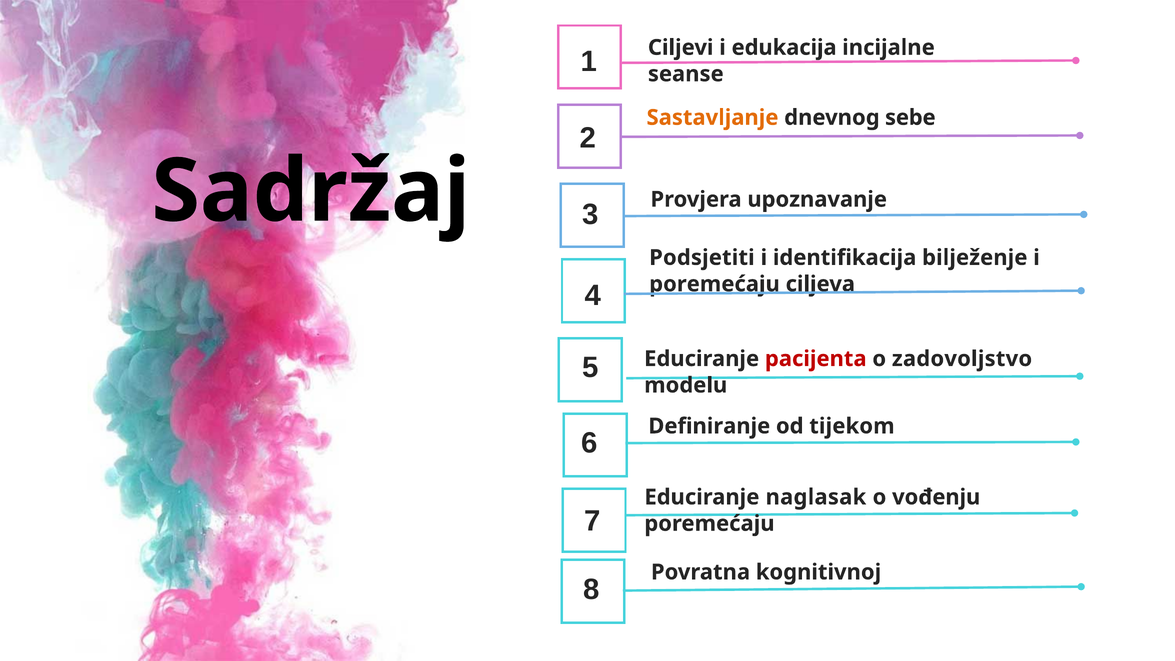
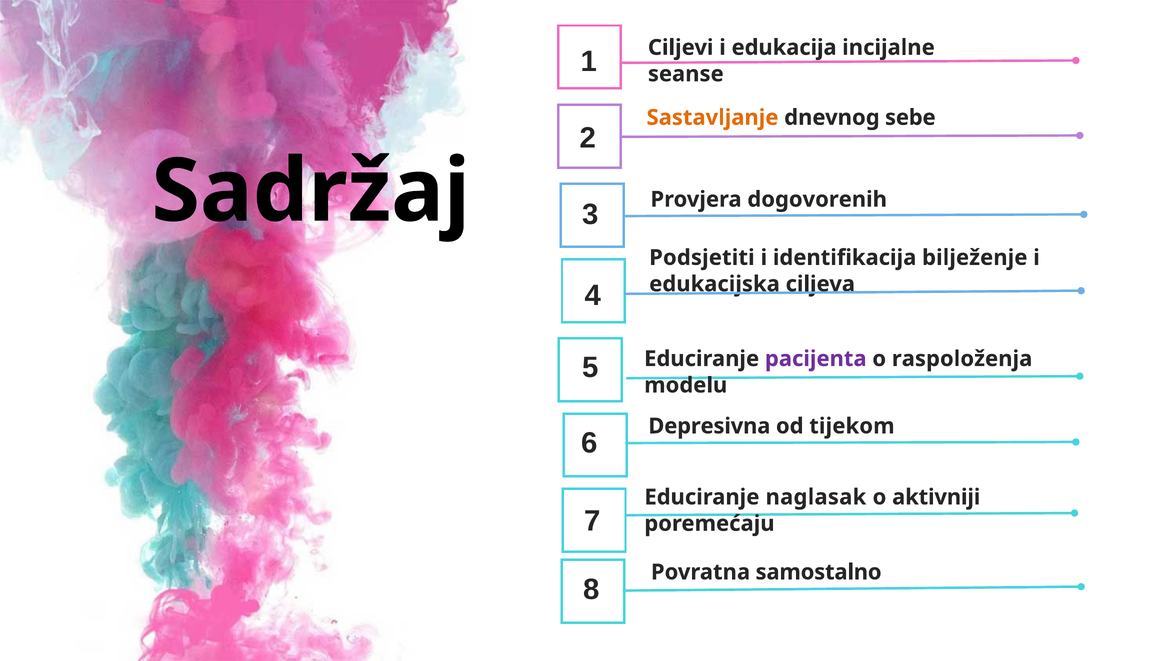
upoznavanje: upoznavanje -> dogovorenih (817, 199)
poremećaju: poremećaju -> edukacijska (715, 284)
pacijenta colour: red -> purple (816, 359)
zadovoljstvo: zadovoljstvo -> raspoloženja (962, 359)
Definiranje: Definiranje -> Depresivna (709, 426)
vođenju: vođenju -> aktivniji (936, 497)
kognitivnoj: kognitivnoj -> samostalno (819, 572)
